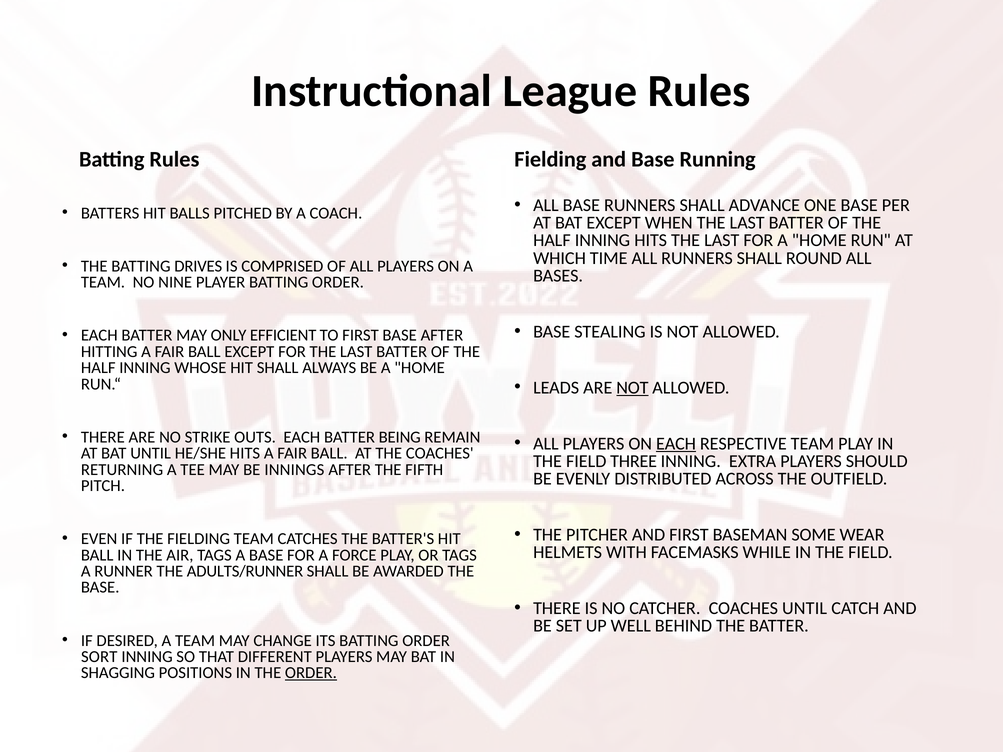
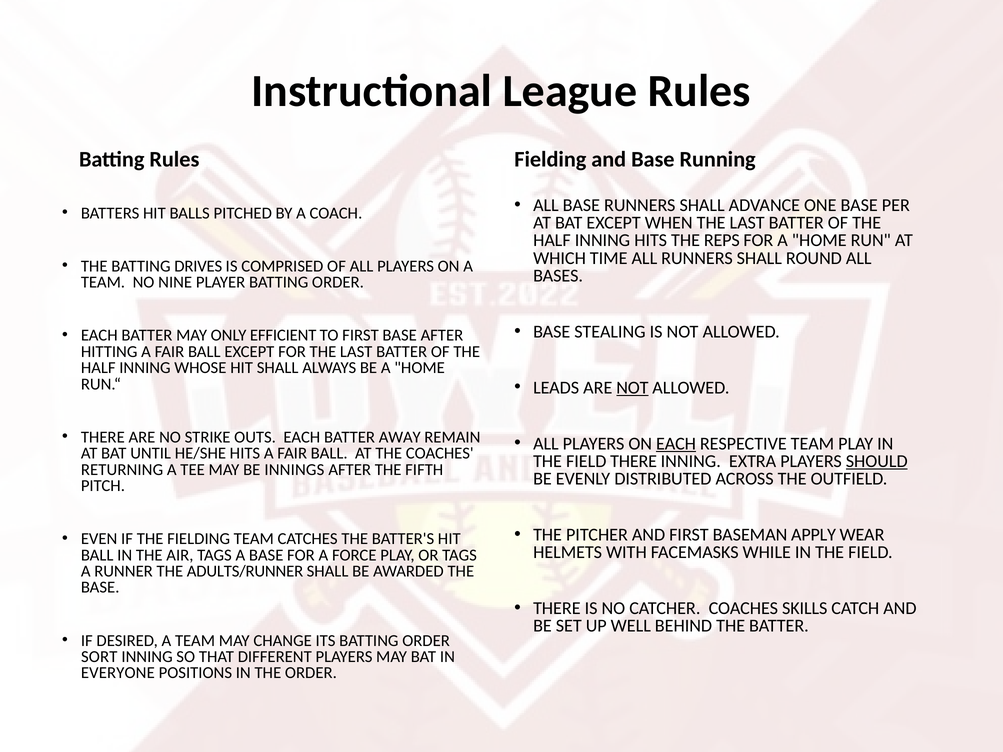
HITS THE LAST: LAST -> REPS (722, 241)
BEING: BEING -> AWAY (400, 437)
FIELD THREE: THREE -> THERE (634, 461)
SHOULD underline: none -> present (877, 461)
SOME: SOME -> APPLY (814, 535)
COACHES UNTIL: UNTIL -> SKILLS (805, 608)
SHAGGING: SHAGGING -> EVERYONE (118, 673)
ORDER underline: present -> none (311, 673)
